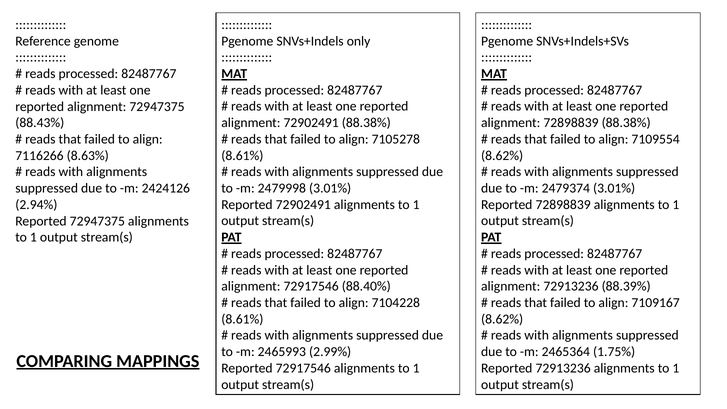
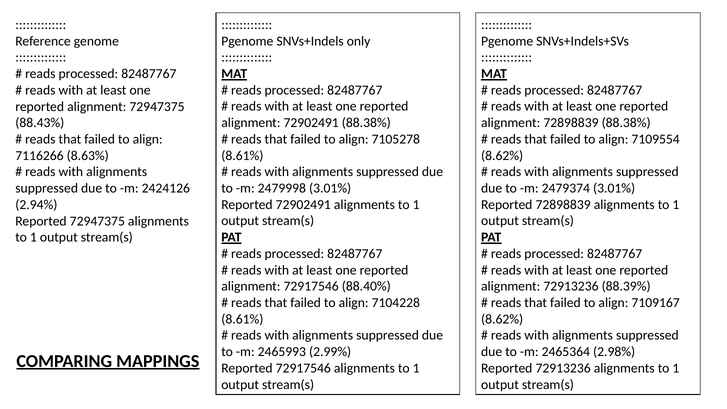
1.75%: 1.75% -> 2.98% (614, 352)
